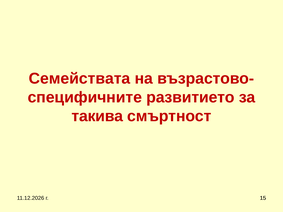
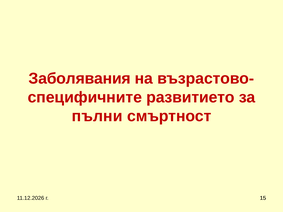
Семействата: Семействата -> Заболявания (80, 79)
такива: такива -> пълни (97, 116)
